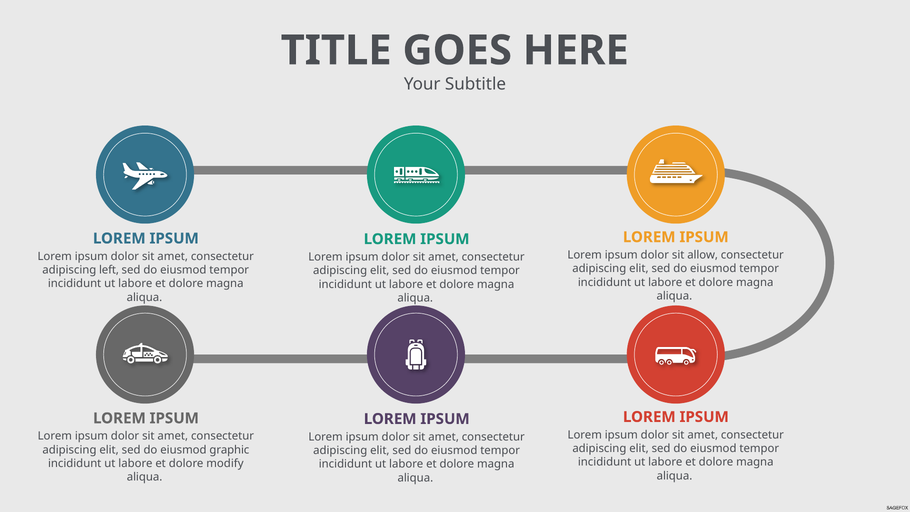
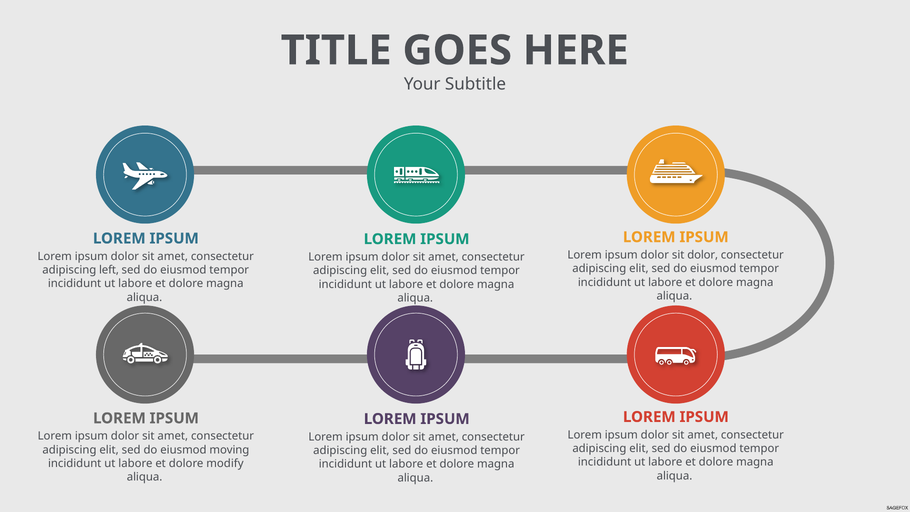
sit allow: allow -> dolor (703, 255)
graphic: graphic -> moving (229, 450)
